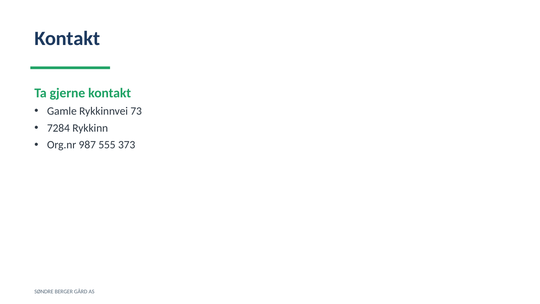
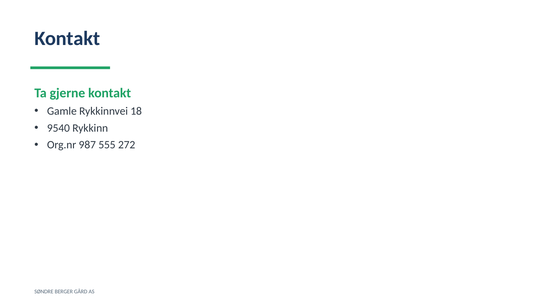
73: 73 -> 18 (136, 111)
7284: 7284 -> 9540 (58, 128)
373: 373 -> 272 (127, 145)
